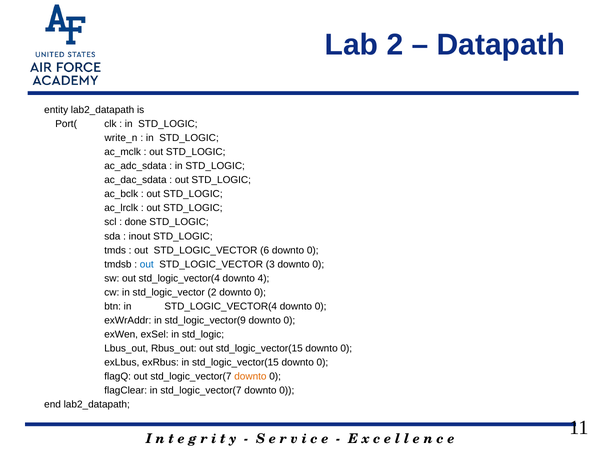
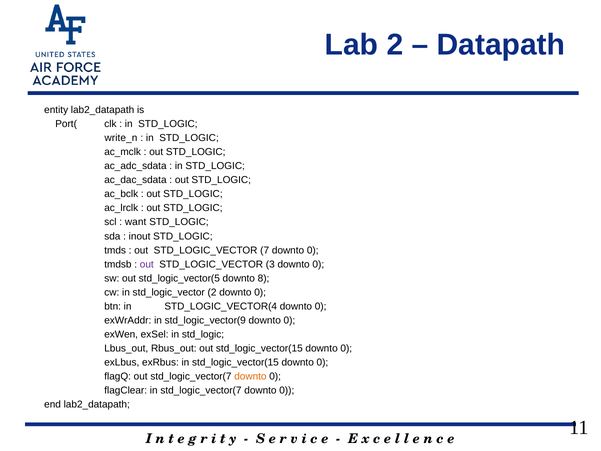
done: done -> want (136, 222)
6: 6 -> 7 (265, 250)
out colour: blue -> purple (147, 264)
out std_logic_vector(4: std_logic_vector(4 -> std_logic_vector(5 (179, 278)
4: 4 -> 8 (264, 278)
